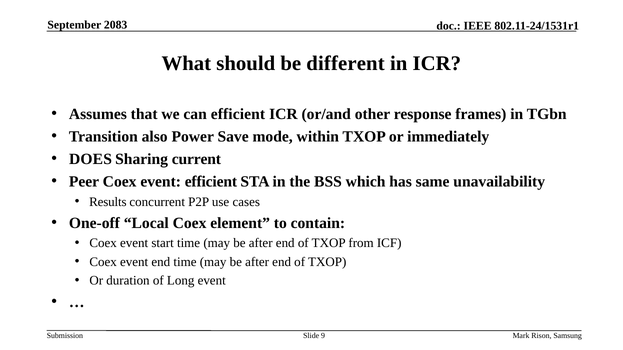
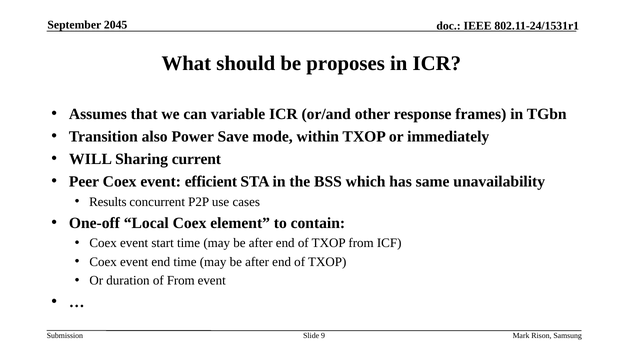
2083: 2083 -> 2045 (116, 25)
different: different -> proposes (346, 64)
can efficient: efficient -> variable (238, 114)
DOES: DOES -> WILL (90, 159)
of Long: Long -> From (181, 281)
